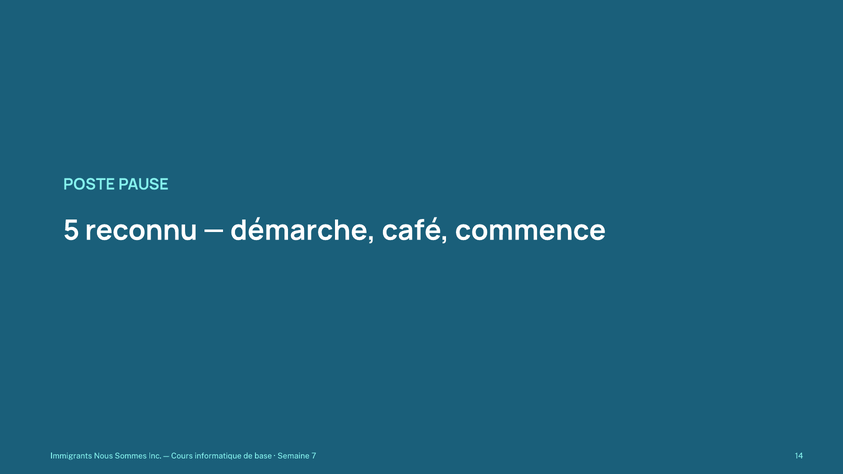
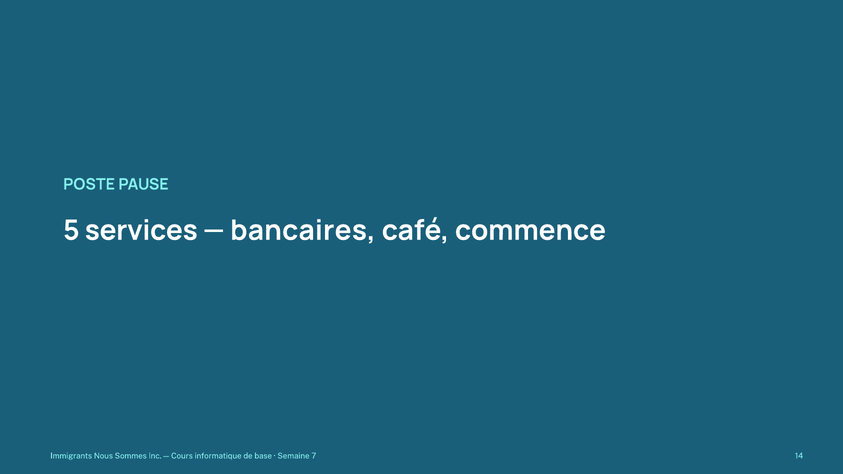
reconnu: reconnu -> services (141, 231)
démarche: démarche -> bancaires (303, 231)
